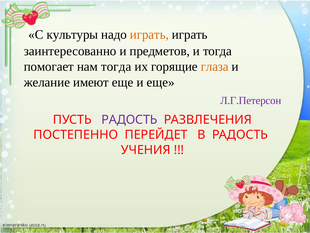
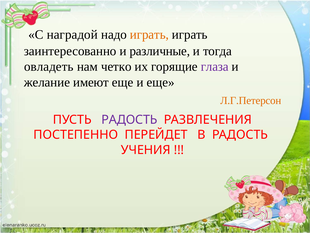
культуры: культуры -> наградой (72, 34)
предметов: предметов -> различные (160, 51)
помогает: помогает -> овладеть (49, 67)
нам тогда: тогда -> четко (116, 67)
глаза colour: orange -> purple (215, 67)
Л.Г.Петерсон colour: purple -> orange (251, 100)
